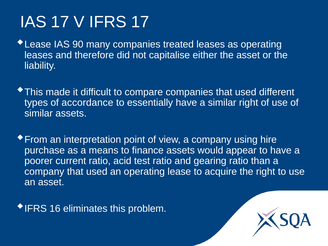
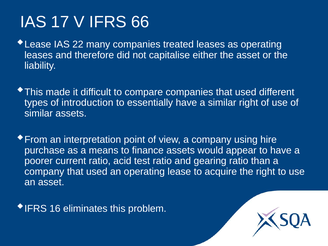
IFRS 17: 17 -> 66 (140, 22)
90: 90 -> 22 (78, 44)
accordance: accordance -> introduction (87, 103)
